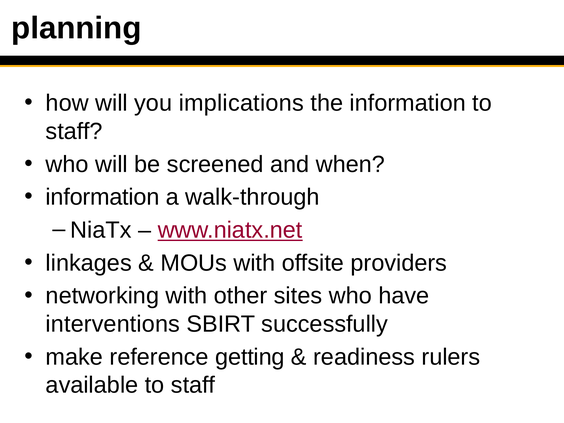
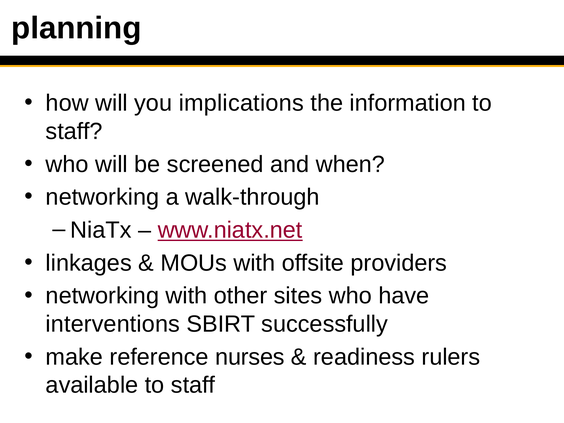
information: information -> networking (102, 197)
getting: getting -> nurses (250, 357)
